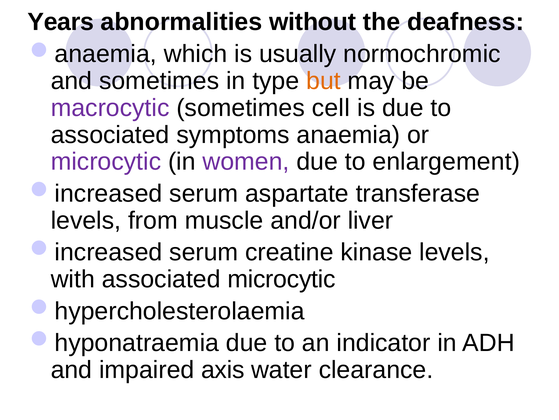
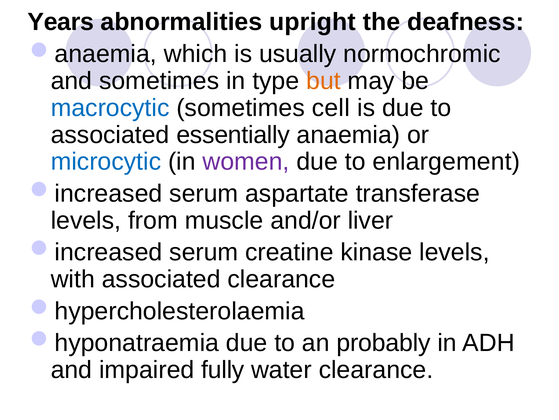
without: without -> upright (312, 22)
macrocytic colour: purple -> blue (110, 108)
symptoms: symptoms -> essentially (233, 135)
microcytic colour: purple -> blue (106, 161)
associated microcytic: microcytic -> clearance (281, 279)
indicator: indicator -> probably (384, 342)
axis: axis -> fully (223, 369)
